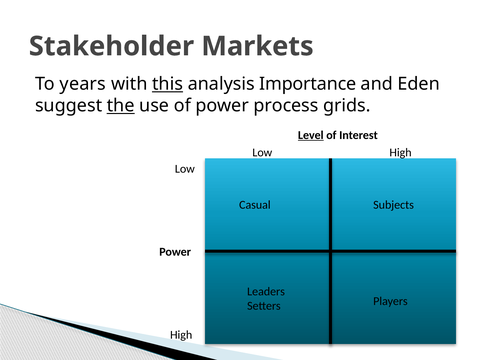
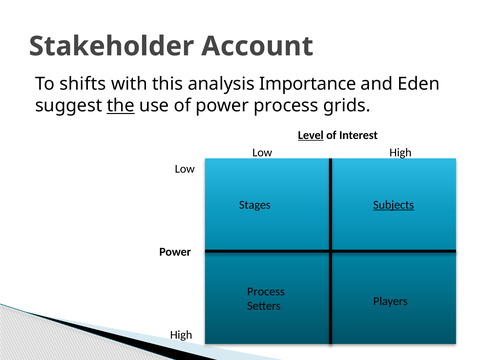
Markets: Markets -> Account (257, 46)
years: years -> shifts (83, 84)
this underline: present -> none (168, 84)
Casual: Casual -> Stages (255, 205)
Subjects underline: none -> present (394, 205)
Leaders: Leaders -> Process (266, 292)
